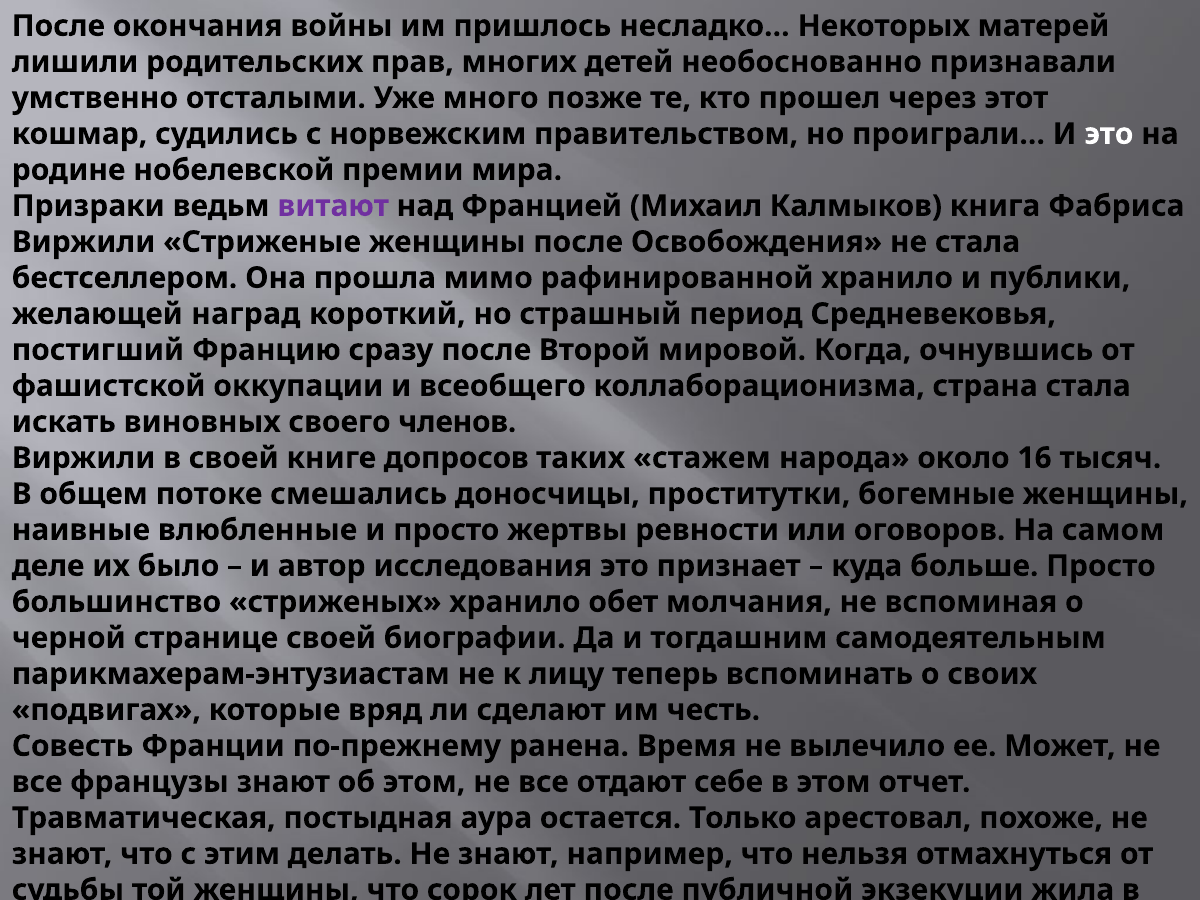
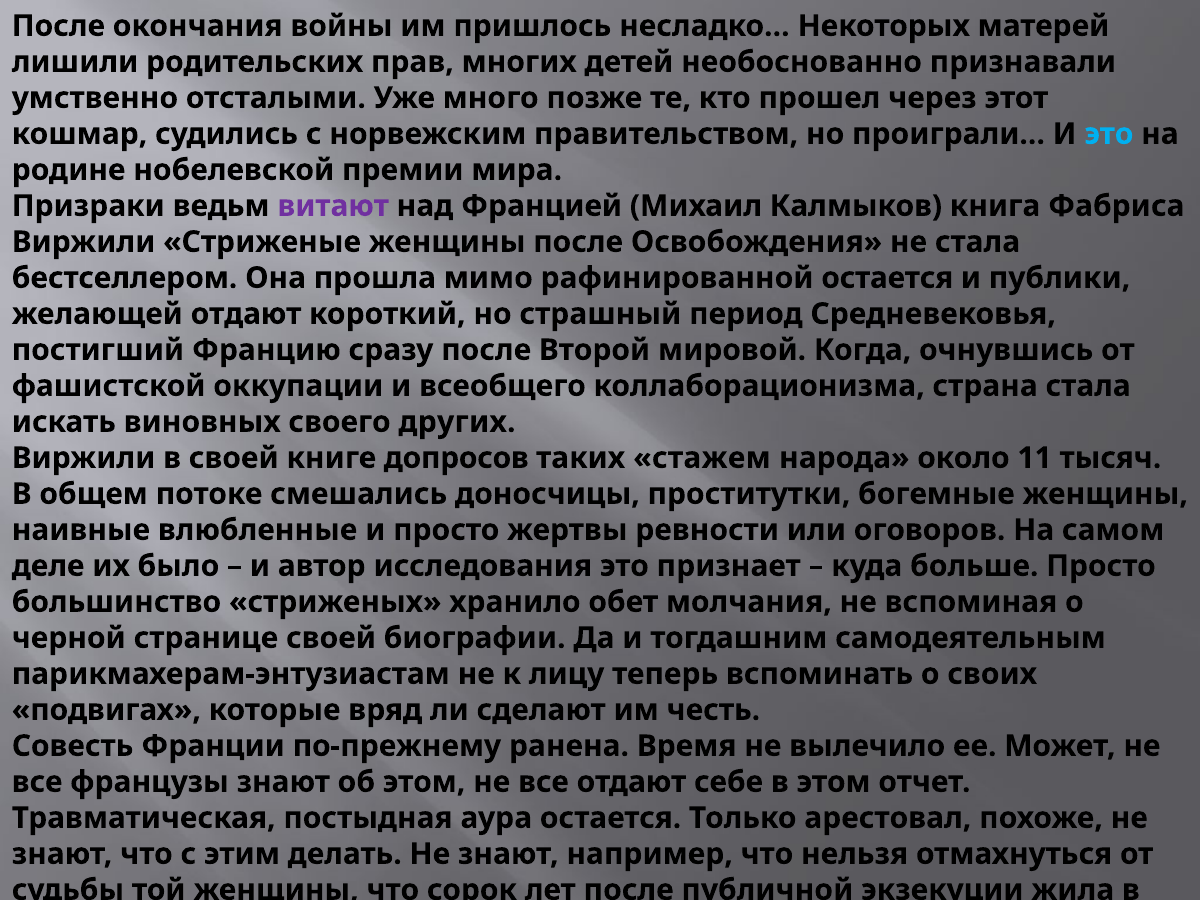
это colour: white -> light blue (1109, 134)
рафинированной хранило: хранило -> остается (887, 278)
желающей наград: наград -> отдают (246, 314)
своего членов: членов -> других (457, 422)
16: 16 -> 11 (1035, 458)
